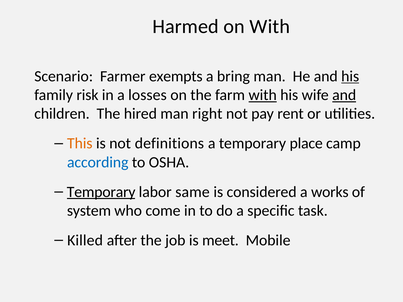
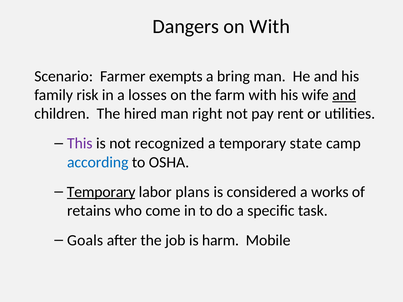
Harmed: Harmed -> Dangers (186, 27)
his underline: present -> none (350, 76)
with underline: present -> none (263, 95)
This colour: orange -> purple (80, 144)
definitions: definitions -> recognized (169, 144)
place: place -> state (306, 144)
same: same -> plans (192, 192)
system: system -> retains (89, 211)
Killed: Killed -> Goals (85, 241)
meet: meet -> harm (220, 241)
